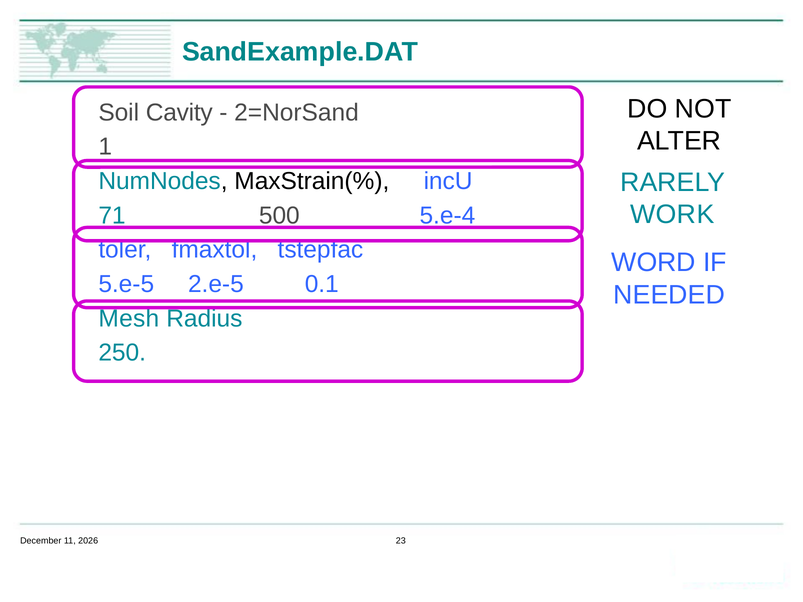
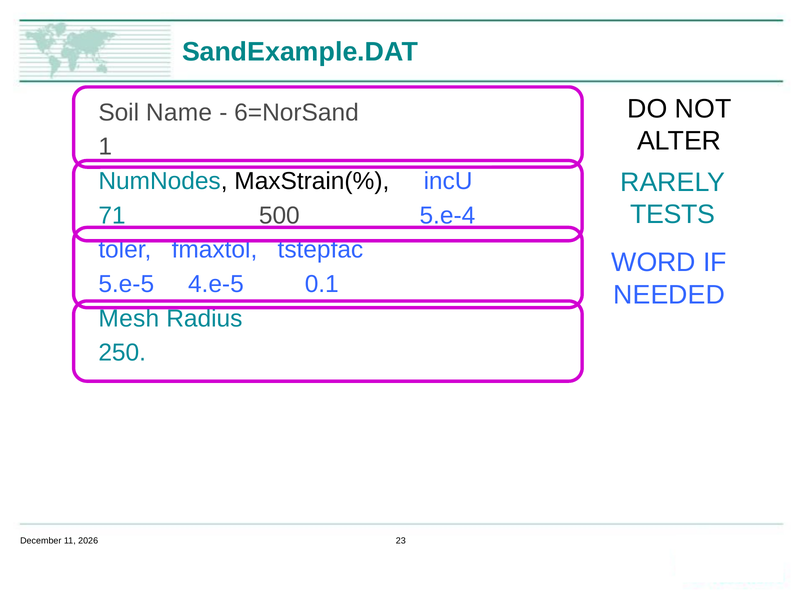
Cavity: Cavity -> Name (179, 113)
2=NorSand: 2=NorSand -> 6=NorSand (297, 113)
WORK: WORK -> TESTS (673, 215)
2.e-5: 2.e-5 -> 4.e-5 (216, 284)
